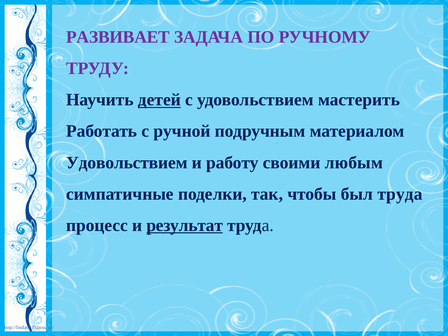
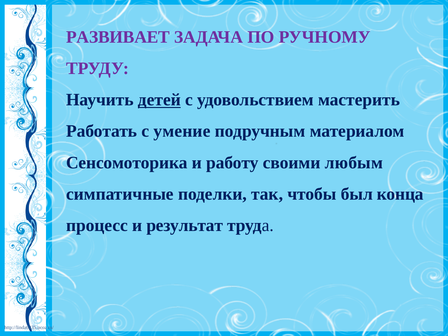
ручной: ручной -> умение (182, 131)
Удовольствием: Удовольствием -> Сенсомоторика (127, 163)
был труда: труда -> конца (400, 194)
результат underline: present -> none (185, 225)
